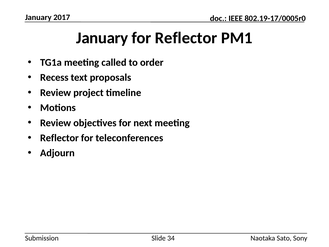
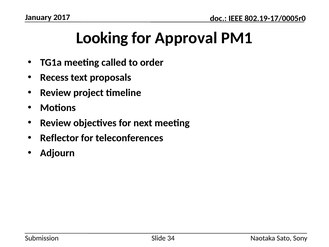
January: January -> Looking (102, 38)
for Reflector: Reflector -> Approval (186, 38)
